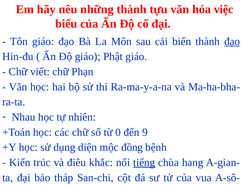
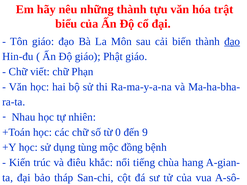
việc: việc -> trật (224, 9)
diện: diện -> tùng (88, 148)
tiếng underline: present -> none (144, 163)
